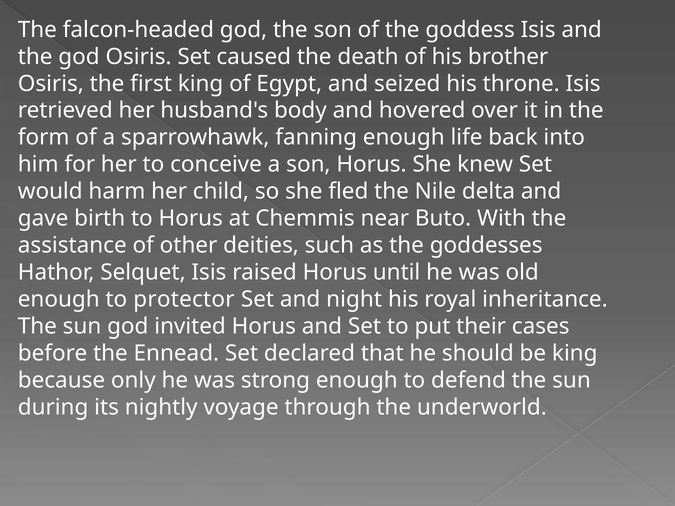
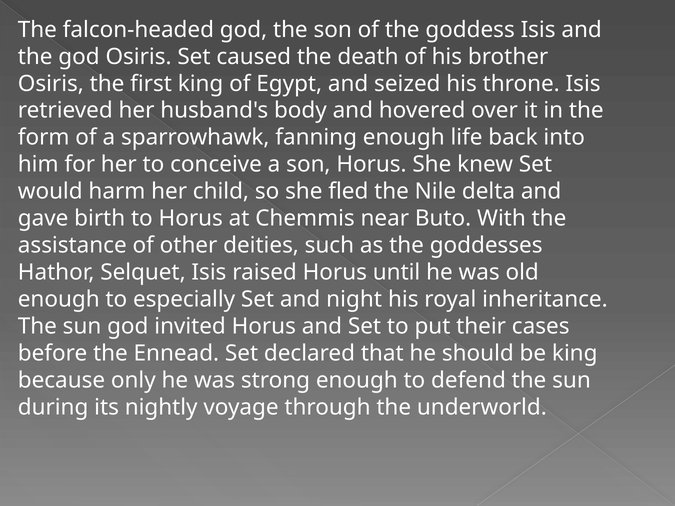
protector: protector -> especially (184, 300)
